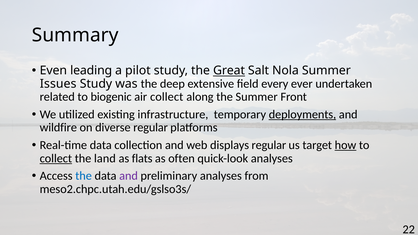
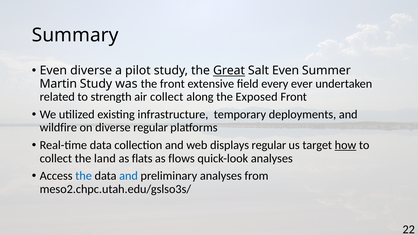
Even leading: leading -> diverse (91, 71)
Salt Nola: Nola -> Even (286, 71)
Issues: Issues -> Martin (58, 84)
the deep: deep -> front (172, 84)
biogenic: biogenic -> strength (111, 97)
the Summer: Summer -> Exposed (257, 97)
deployments underline: present -> none (302, 115)
collect underline: present -> none (56, 158)
often: often -> flows (182, 158)
and colour: purple -> blue (129, 176)
